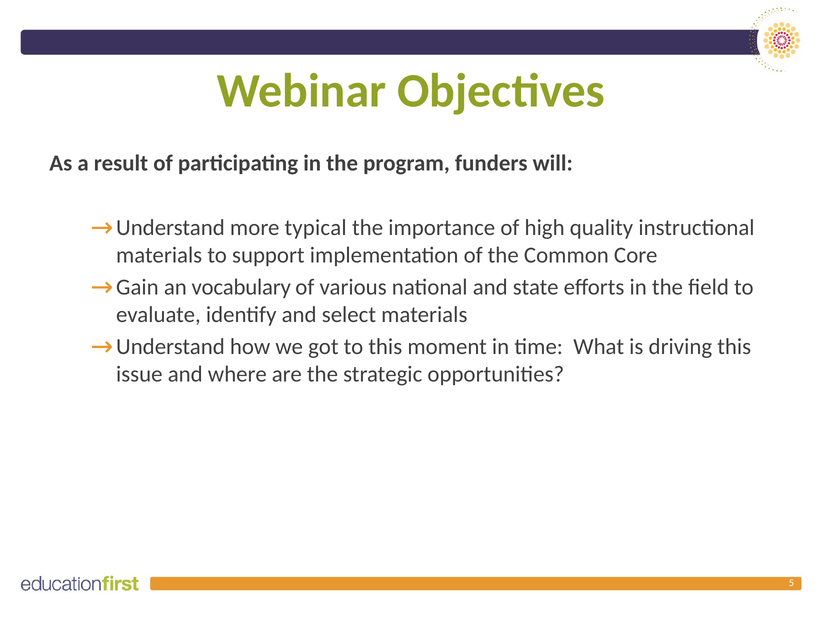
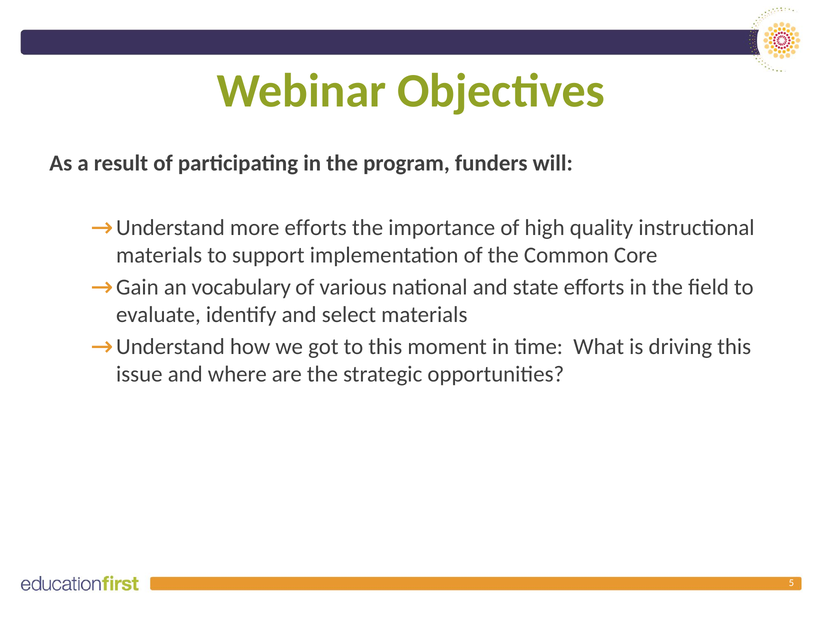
more typical: typical -> efforts (316, 227)
